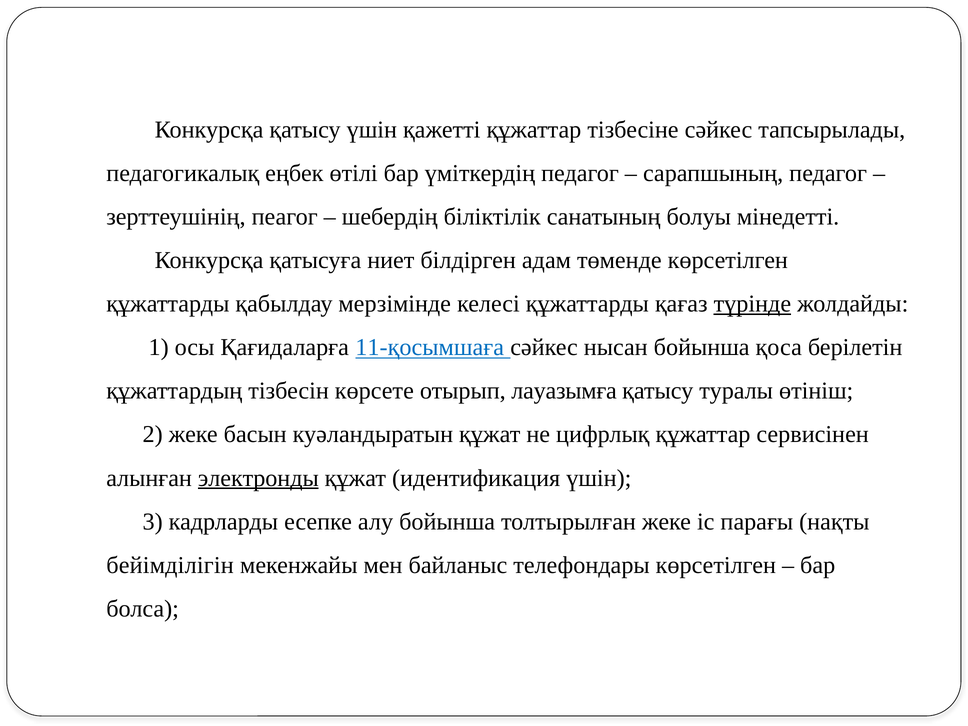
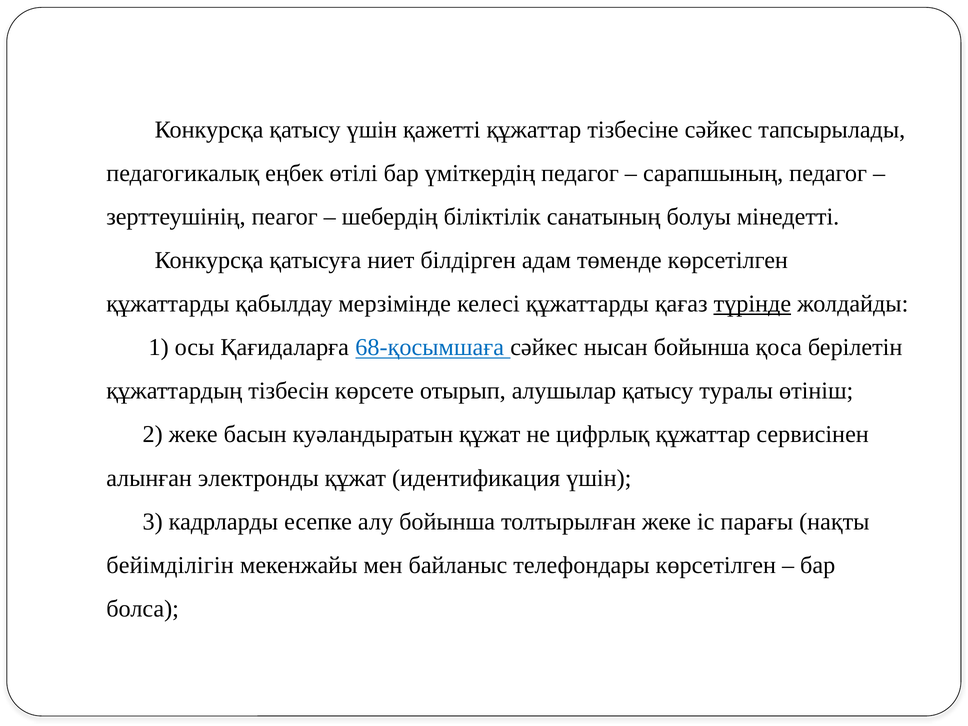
11-қосымшаға: 11-қосымшаға -> 68-қосымшаға (430, 347)
лауазымға: лауазымға -> алушылар (564, 391)
электронды underline: present -> none (258, 478)
